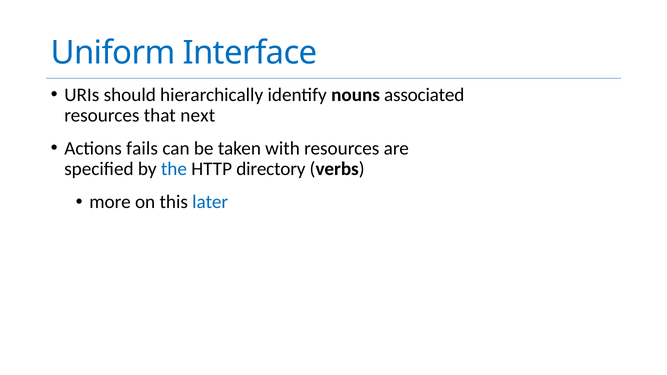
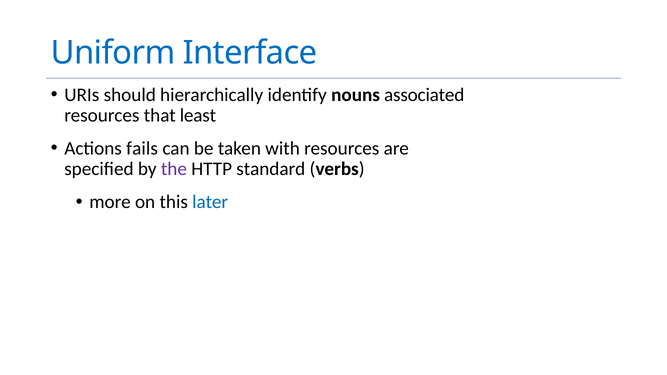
next: next -> least (198, 116)
the colour: blue -> purple (174, 169)
directory: directory -> standard (271, 169)
